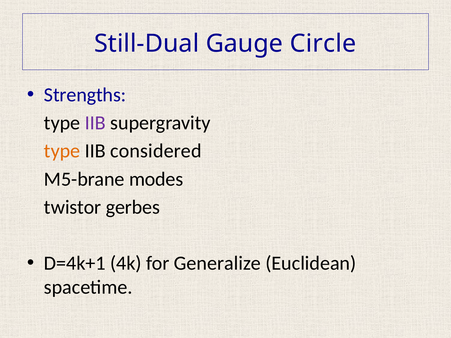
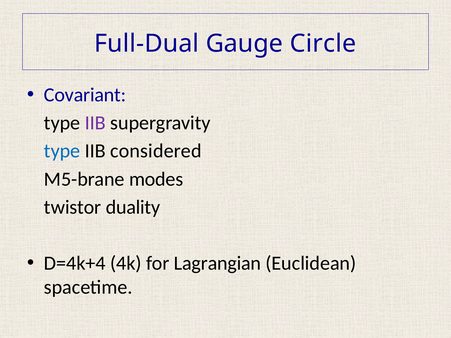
Still-Dual: Still-Dual -> Full-Dual (147, 43)
Strengths: Strengths -> Covariant (85, 95)
type colour: orange -> blue (62, 151)
gerbes: gerbes -> duality (133, 207)
D=4k+1: D=4k+1 -> D=4k+4 (75, 263)
Generalize: Generalize -> Lagrangian (218, 263)
